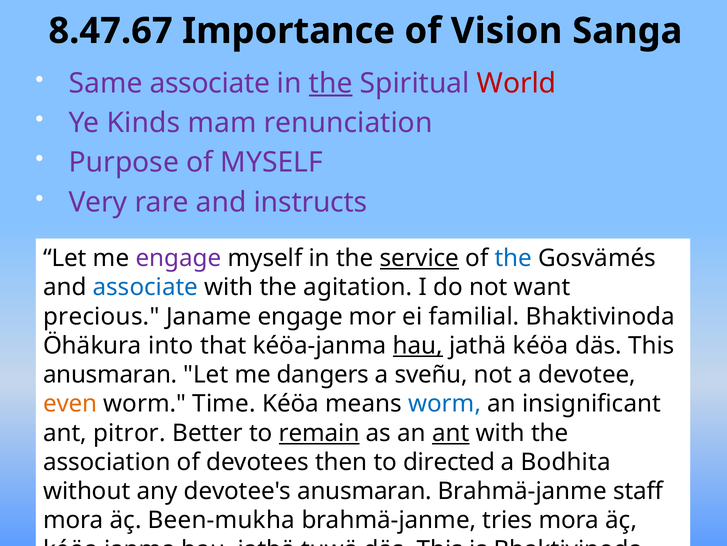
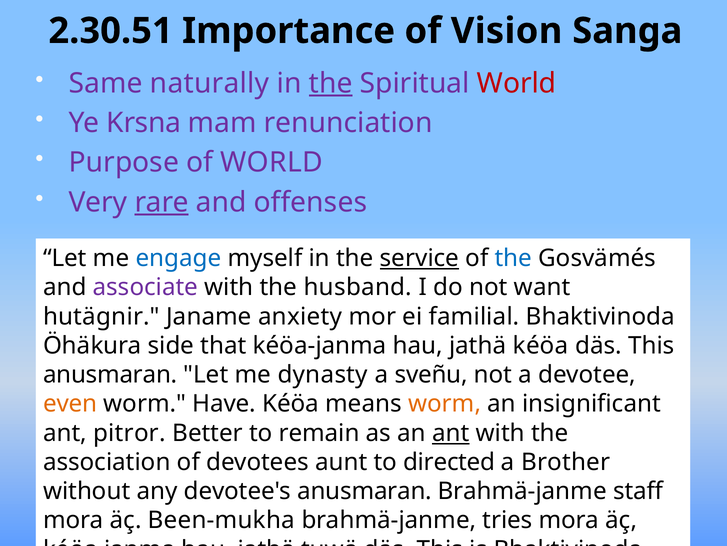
8.47.67: 8.47.67 -> 2.30.51 (111, 31)
Same associate: associate -> naturally (210, 83)
Kinds: Kinds -> Krsna (144, 123)
of MYSELF: MYSELF -> WORLD (272, 162)
rare underline: none -> present (162, 202)
instructs: instructs -> offenses (310, 202)
engage colour: purple -> blue (178, 258)
associate colour: blue -> purple (145, 287)
agitation: agitation -> husband (358, 287)
precious: precious -> hutägnir (101, 316)
Janame engage: engage -> anxiety (300, 316)
into: into -> side (171, 345)
hau underline: present -> none (418, 345)
dangers: dangers -> dynasty (323, 374)
Time: Time -> Have (224, 403)
worm colour: blue -> orange (445, 403)
remain underline: present -> none (319, 432)
then: then -> aunt (341, 462)
Bodhita: Bodhita -> Brother (566, 462)
